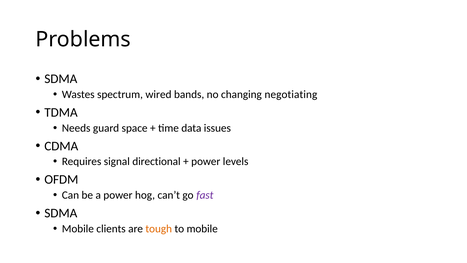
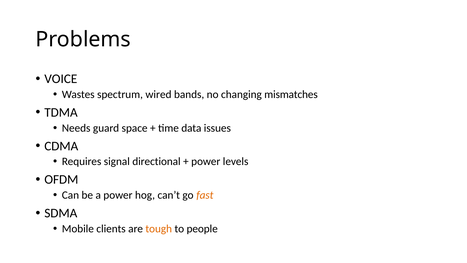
SDMA: SDMA -> VOICE (61, 79)
negotiating: negotiating -> mismatches (291, 94)
fast colour: purple -> orange (205, 195)
to mobile: mobile -> people (202, 229)
